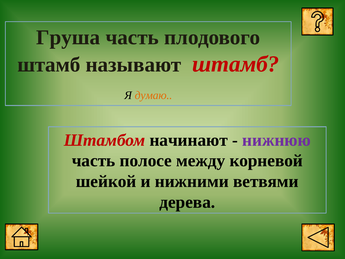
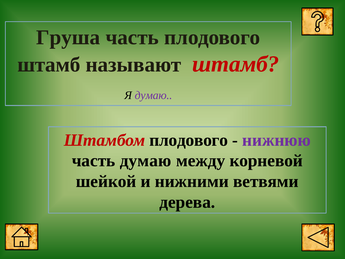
думаю colour: orange -> purple (153, 95)
Штамбом начинают: начинают -> плодового (189, 140)
часть полосе: полосе -> думаю (146, 161)
